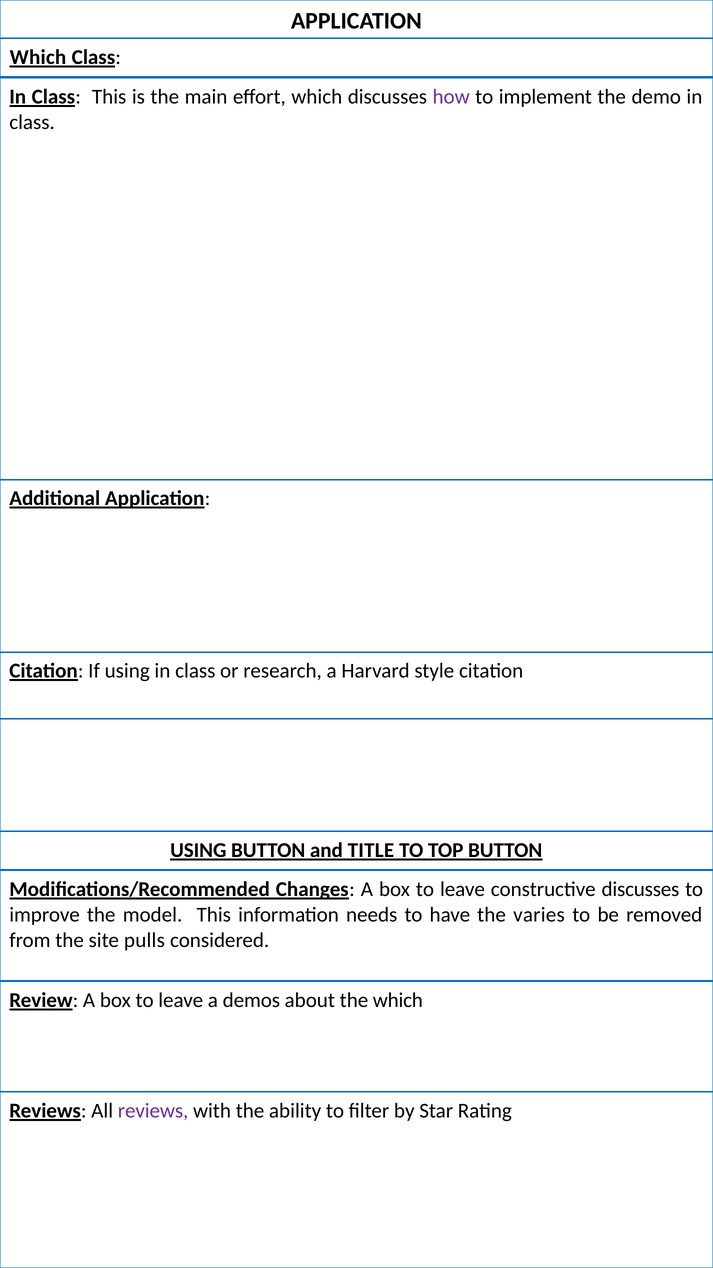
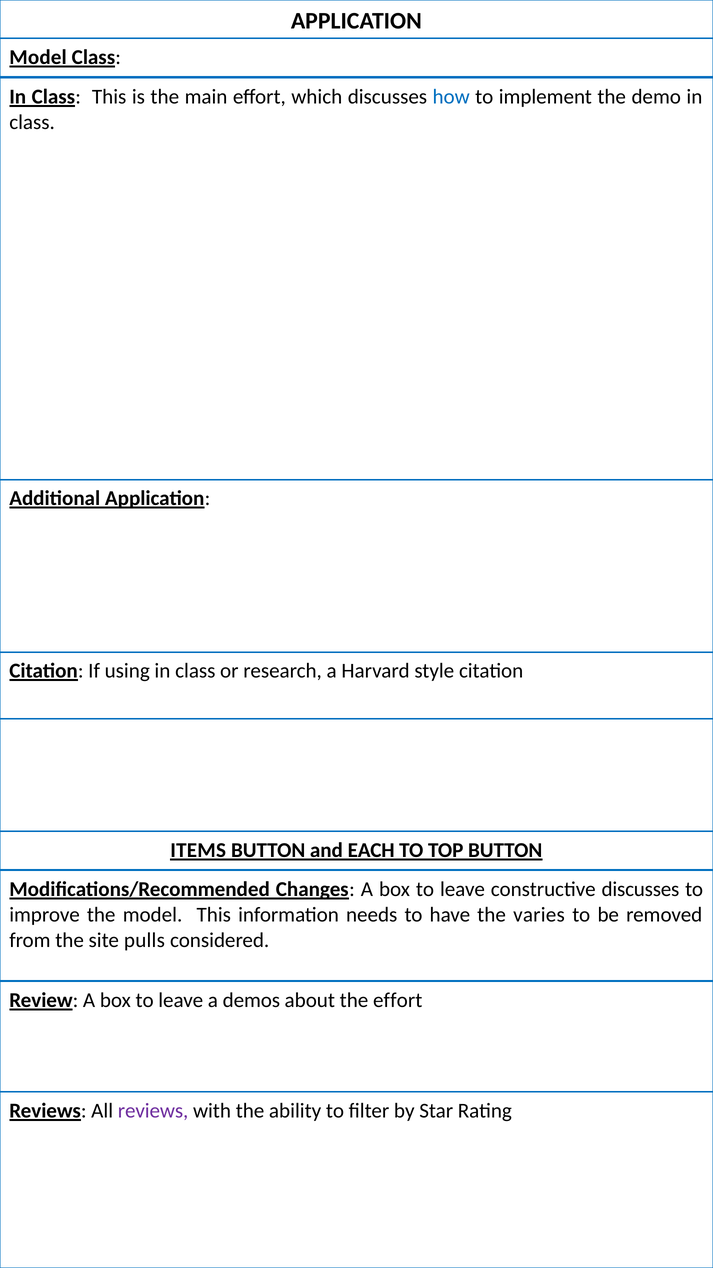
Which: Which -> Model (38, 57)
how colour: purple -> blue (451, 97)
USING: USING -> ITEMS (198, 850)
TITLE: TITLE -> EACH (371, 850)
the which: which -> effort (398, 1000)
